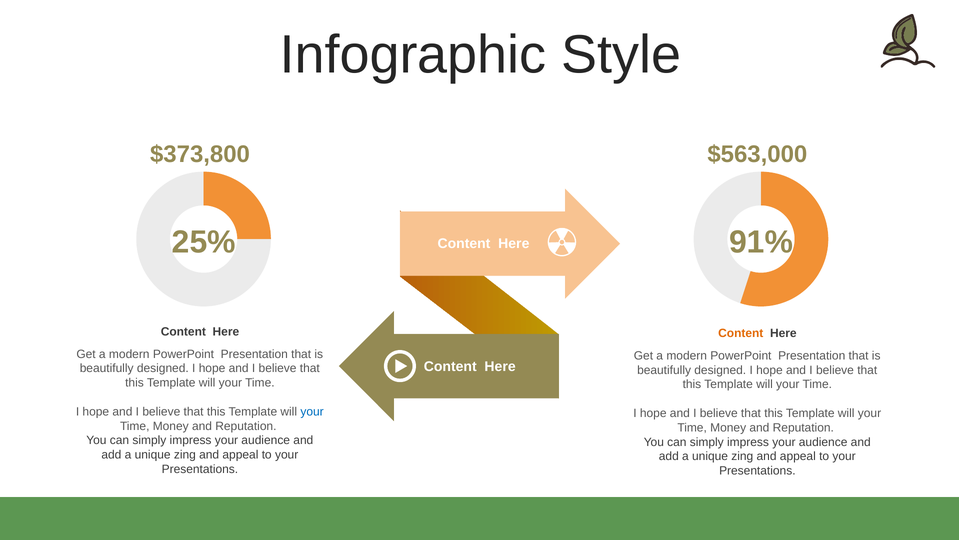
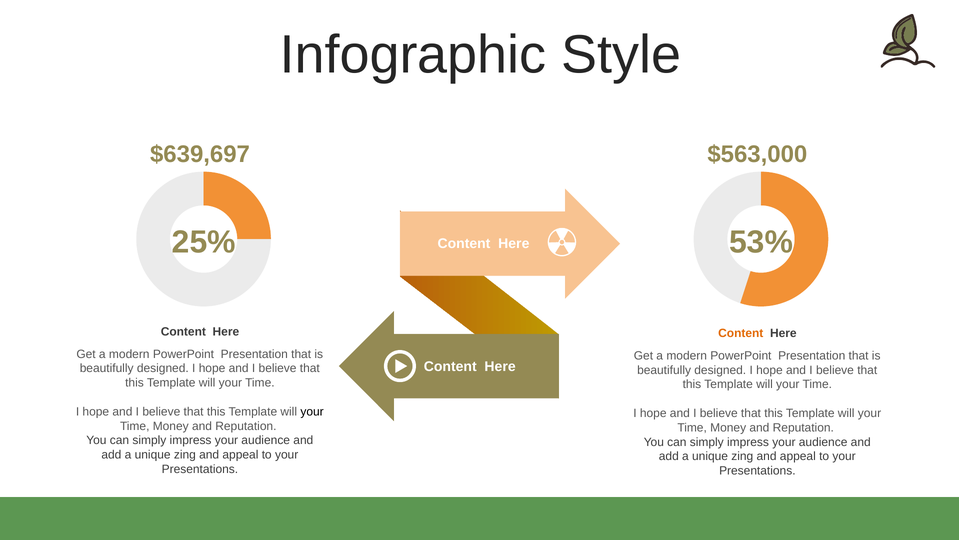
$373,800: $373,800 -> $639,697 (200, 154)
91%: 91% -> 53% (761, 242)
your colour: blue -> black (312, 411)
